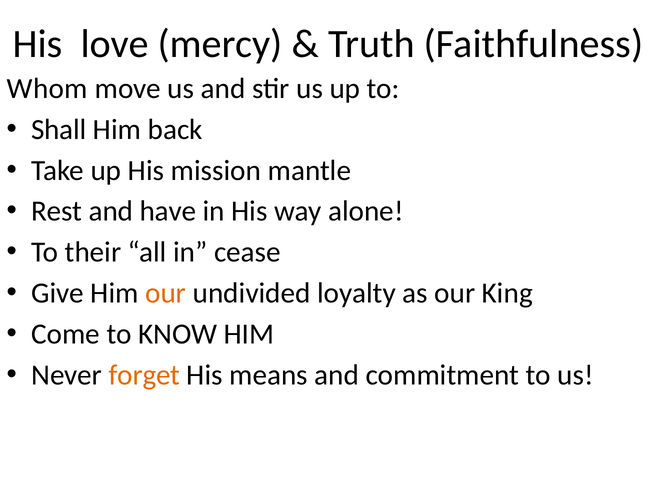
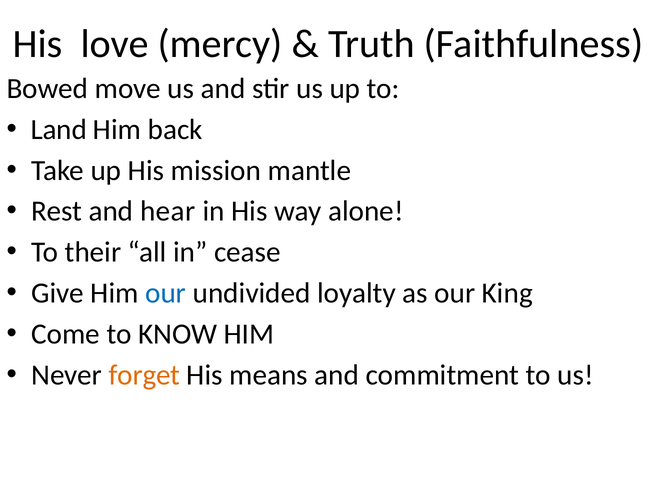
Whom: Whom -> Bowed (47, 89)
Shall: Shall -> Land (59, 129)
have: have -> hear (168, 211)
our colour: orange -> blue (166, 293)
